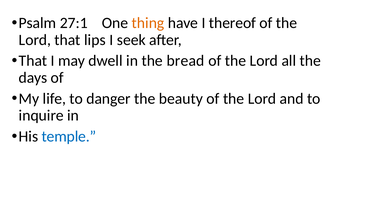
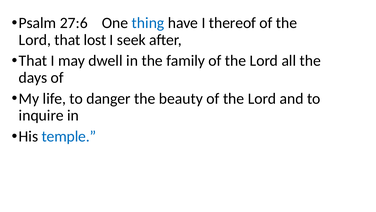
27:1: 27:1 -> 27:6 (74, 23)
thing colour: orange -> blue (148, 23)
lips: lips -> lost (95, 40)
bread: bread -> family (186, 61)
